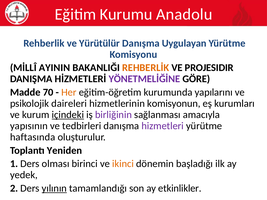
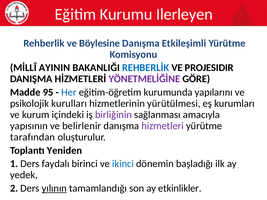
Anadolu: Anadolu -> Ilerleyen (184, 14)
Yürütülür: Yürütülür -> Böylesine (100, 43)
Uygulayan: Uygulayan -> Etkileşimli (184, 43)
REHBERLİK colour: orange -> blue (146, 68)
70: 70 -> 95 (48, 92)
Her colour: orange -> blue (69, 92)
daireleri: daireleri -> kurulları (69, 104)
komisyonun: komisyonun -> yürütülmesi (174, 104)
içindeki underline: present -> none (68, 115)
tedbirleri: tedbirleri -> belirlenir (82, 126)
haftasında: haftasında -> tarafından (33, 137)
olması: olması -> faydalı (56, 164)
ikinci colour: orange -> blue (123, 164)
